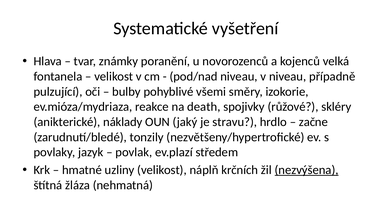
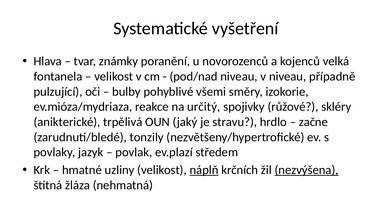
death: death -> určitý (204, 107)
náklady: náklady -> trpělivá (123, 122)
náplň underline: none -> present (204, 170)
